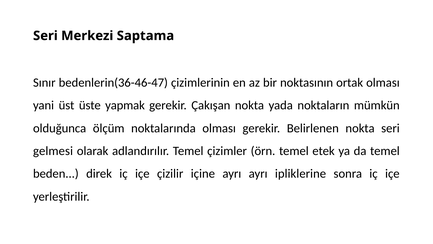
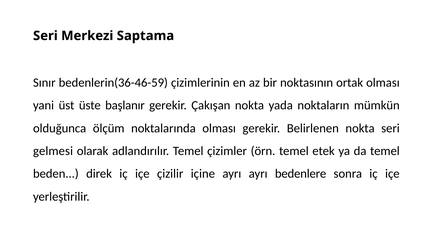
bedenlerin(36-46-47: bedenlerin(36-46-47 -> bedenlerin(36-46-59 (113, 83)
yapmak: yapmak -> başlanır (125, 105)
ipliklerine: ipliklerine -> bedenlere (301, 173)
